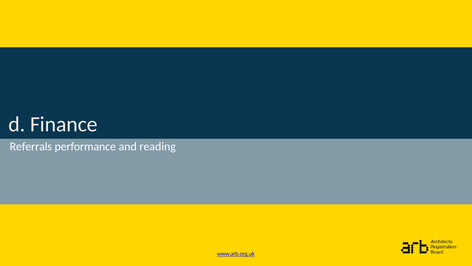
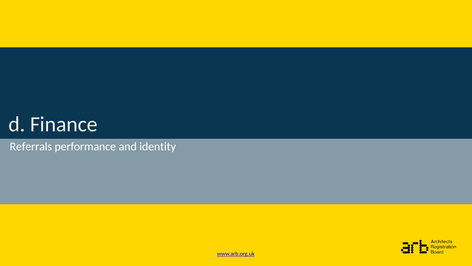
reading: reading -> identity (158, 146)
